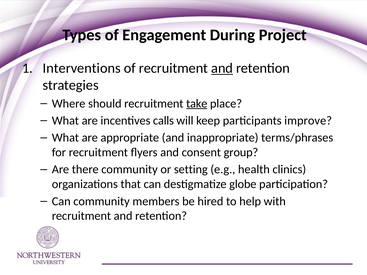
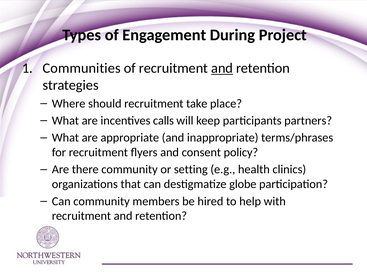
Interventions: Interventions -> Communities (82, 68)
take underline: present -> none (197, 104)
improve: improve -> partners (308, 121)
group: group -> policy (241, 152)
